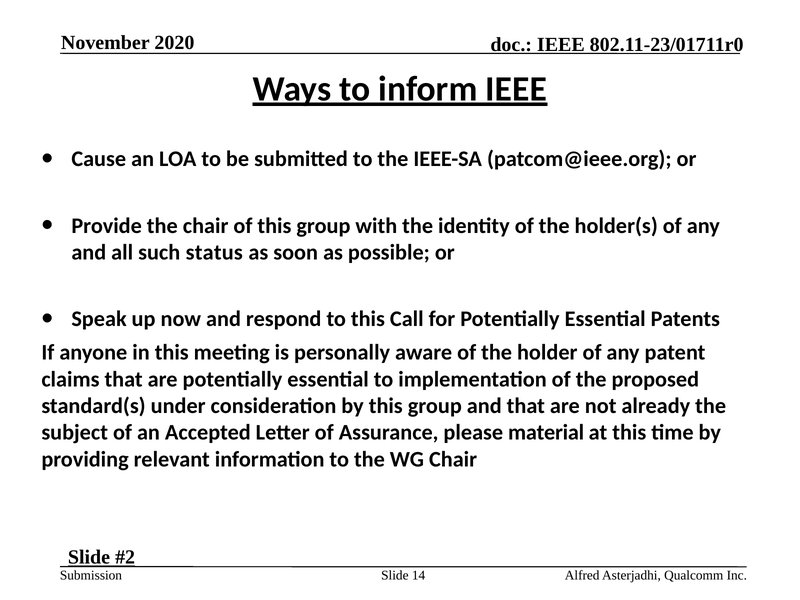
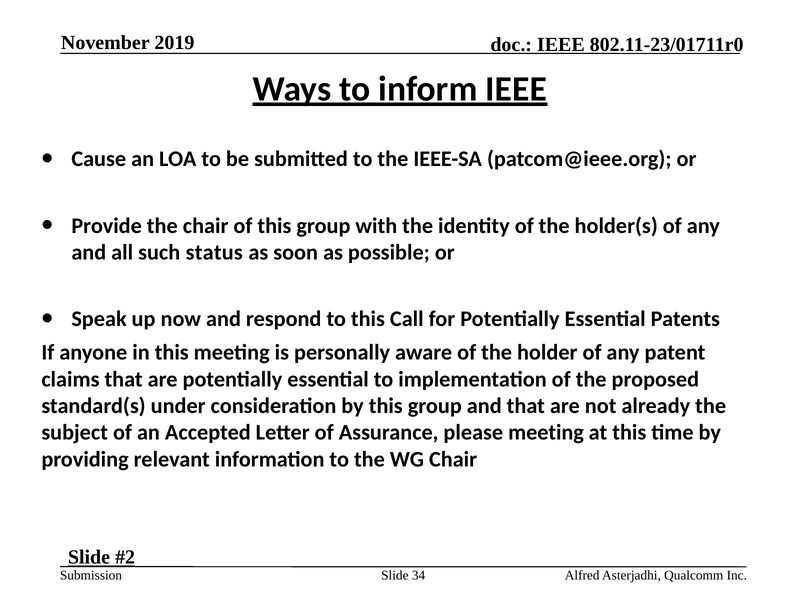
2020: 2020 -> 2019 (174, 42)
please material: material -> meeting (546, 433)
14: 14 -> 34 (419, 575)
